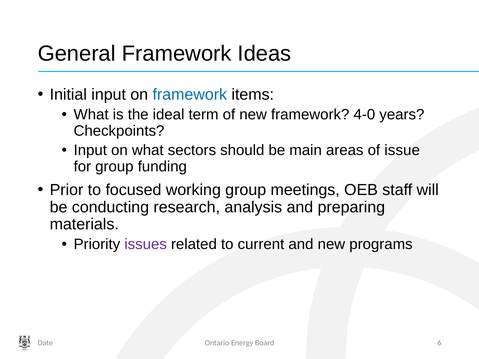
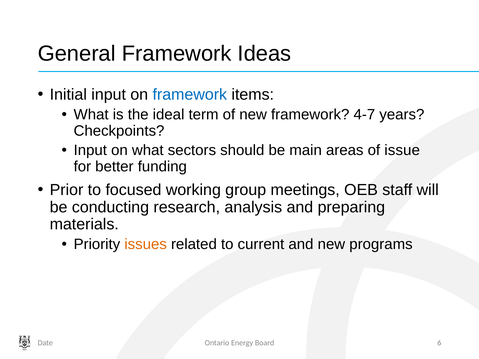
4-0: 4-0 -> 4-7 (364, 115)
for group: group -> better (114, 167)
issues colour: purple -> orange (146, 245)
